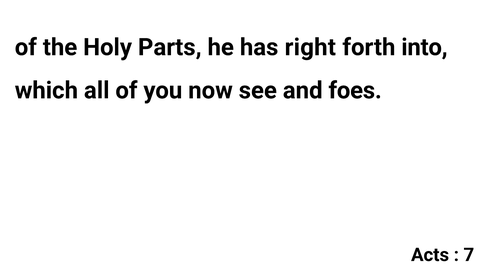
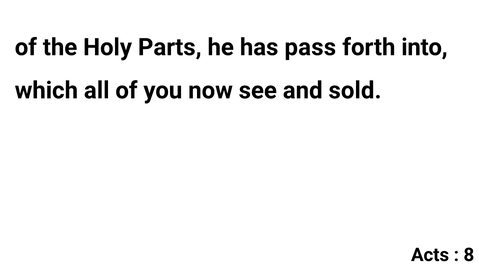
right: right -> pass (310, 47)
foes: foes -> sold (355, 90)
7: 7 -> 8 (469, 254)
